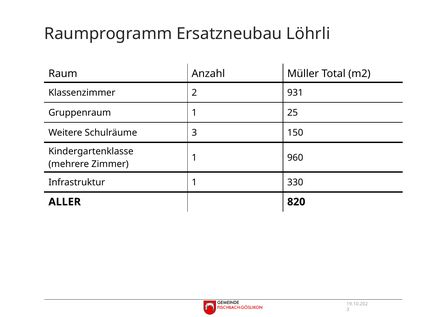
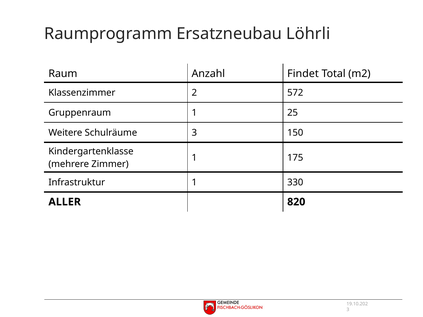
Müller: Müller -> Findet (303, 74)
931: 931 -> 572 (295, 93)
960: 960 -> 175 (295, 158)
